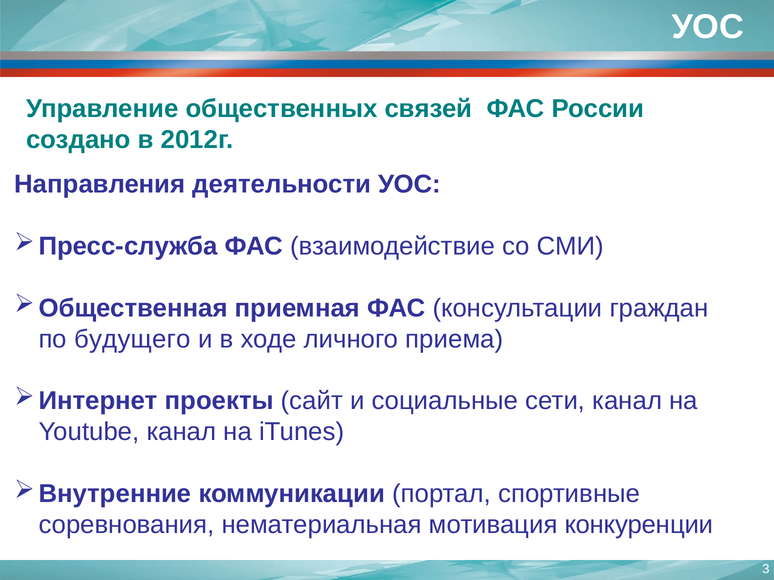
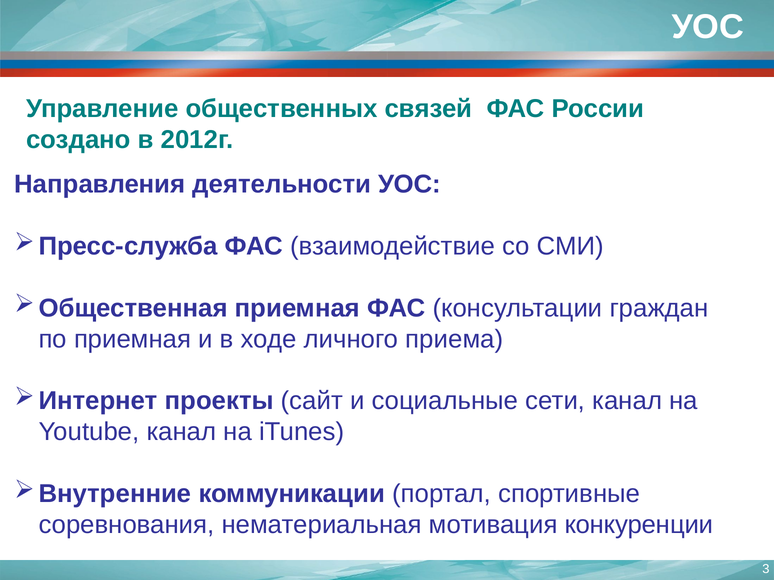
по будущего: будущего -> приемная (133, 339)
